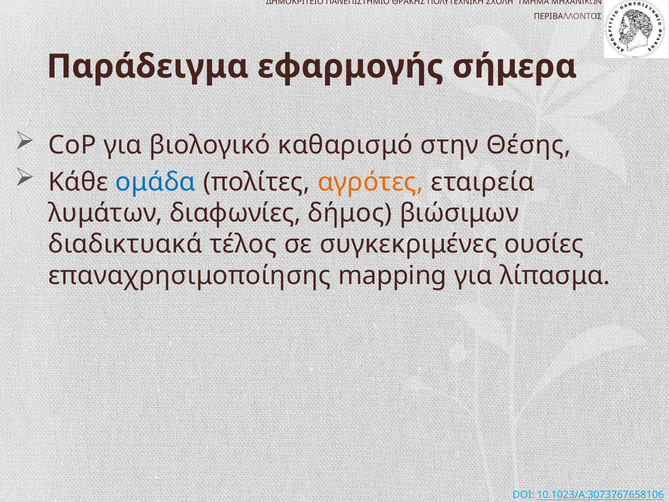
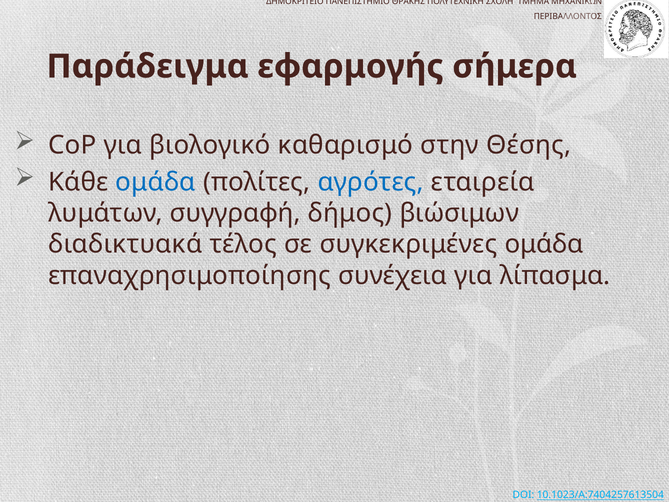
αγρότες colour: orange -> blue (371, 182)
διαφωνίες: διαφωνίες -> συγγραφή (235, 213)
συγκεκριμένες ουσίες: ουσίες -> ομάδα (544, 244)
mapping: mapping -> συνέχεια (393, 275)
10.1023/A:3073767658106: 10.1023/A:3073767658106 -> 10.1023/A:7404257613504 (600, 495)
